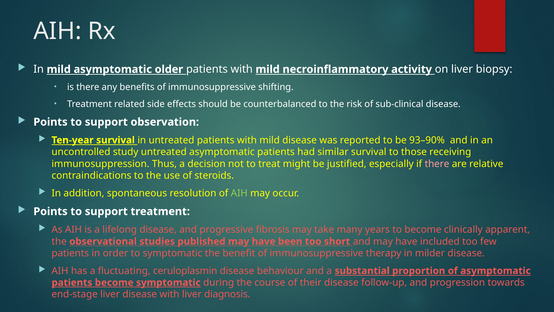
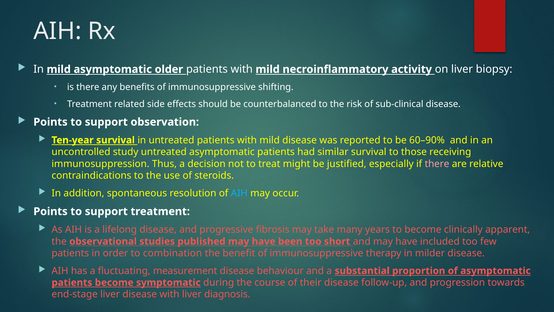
93–90%: 93–90% -> 60–90% (427, 140)
AIH colour: light green -> light blue (239, 193)
to symptomatic: symptomatic -> combination (172, 253)
ceruloplasmin: ceruloplasmin -> measurement (185, 270)
